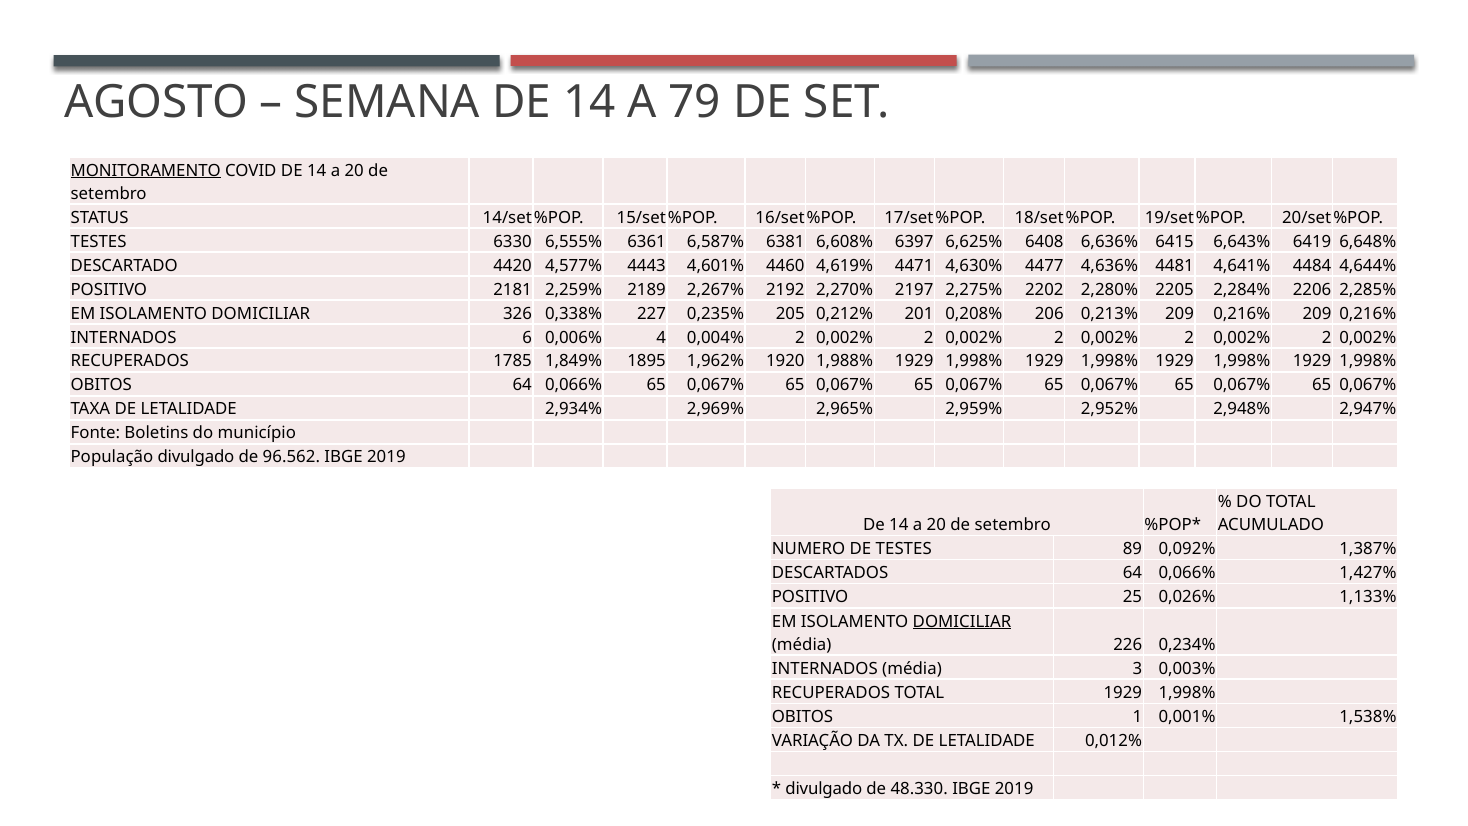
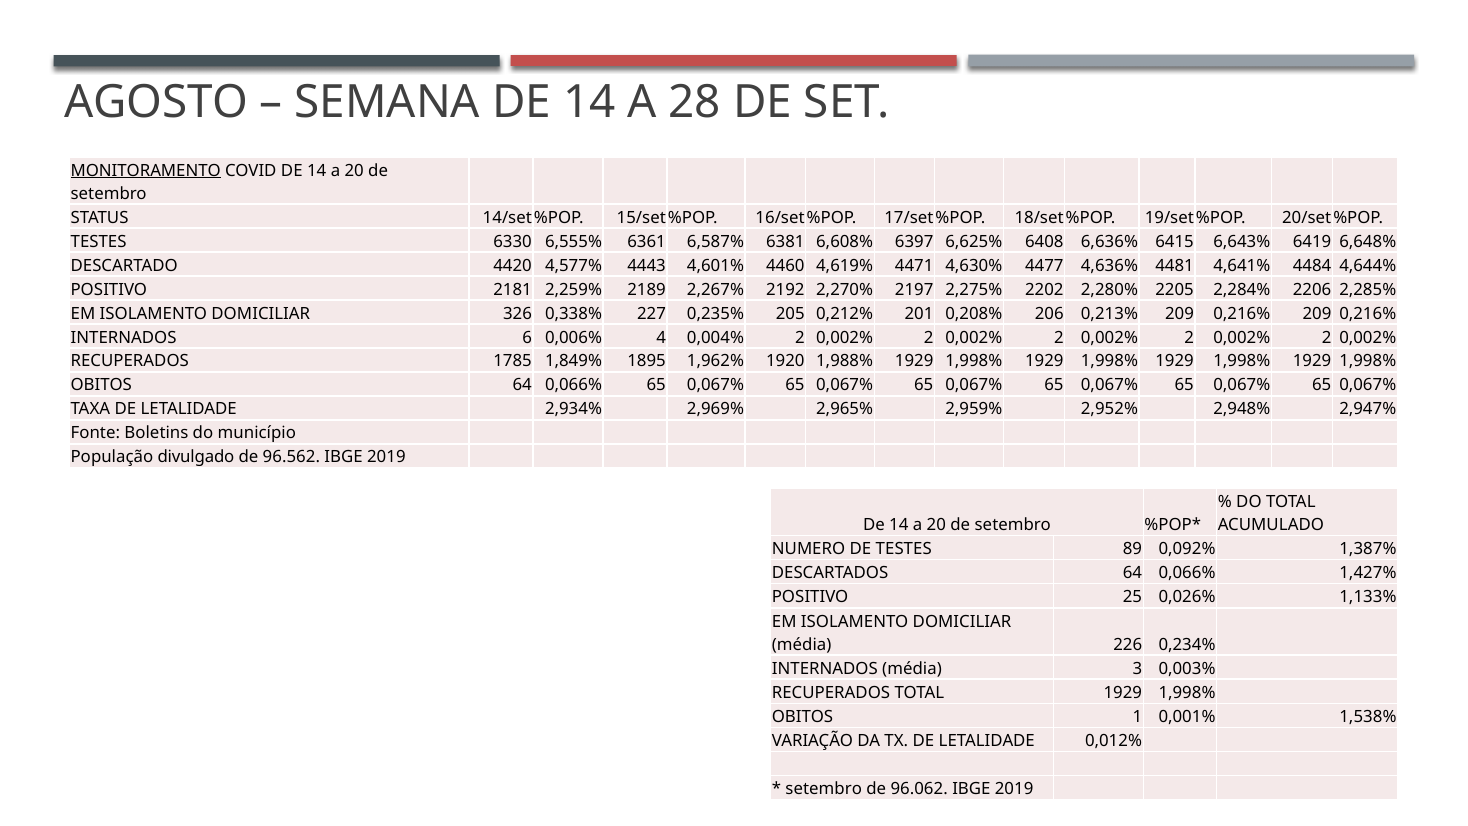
79: 79 -> 28 (695, 102)
DOMICILIAR underline: present -> none (962, 621)
divulgado: divulgado -> setembro (824, 789)
48.330: 48.330 -> 96.062 (919, 789)
